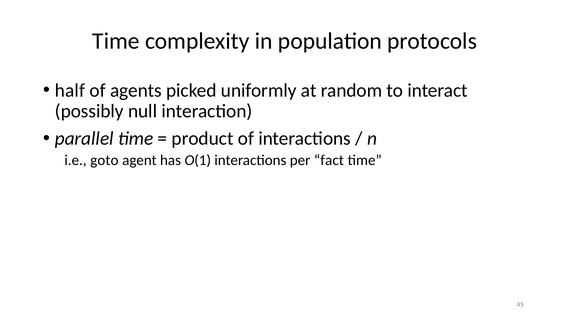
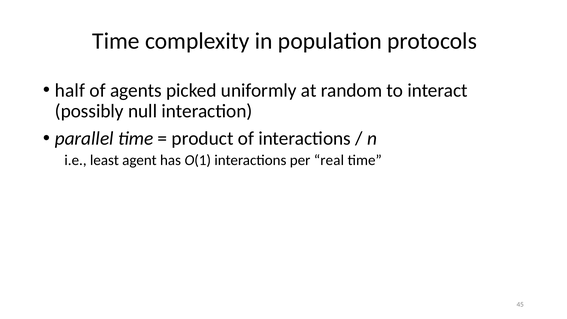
goto: goto -> least (104, 160)
fact: fact -> real (329, 160)
